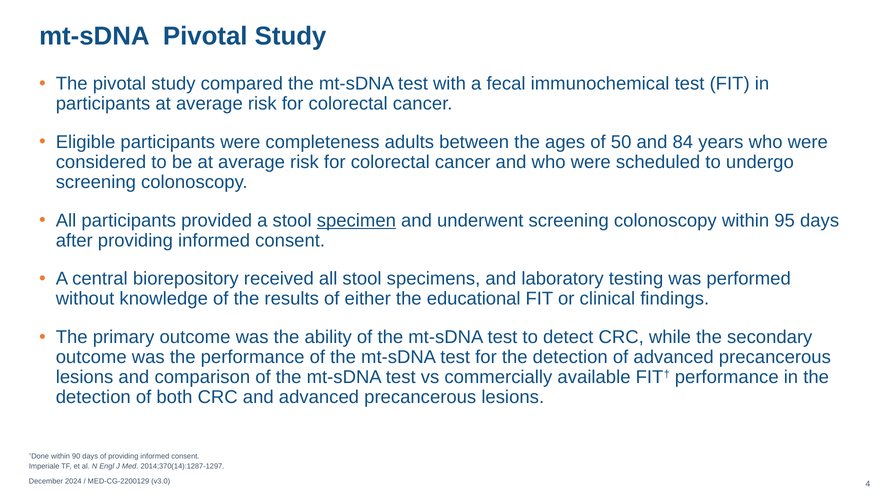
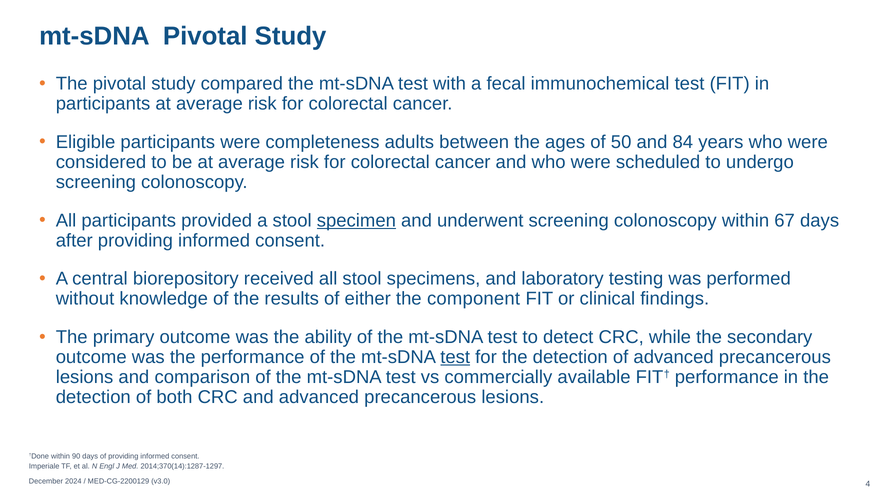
95: 95 -> 67 (785, 220)
educational: educational -> component (474, 299)
test underline: none -> present (455, 357)
